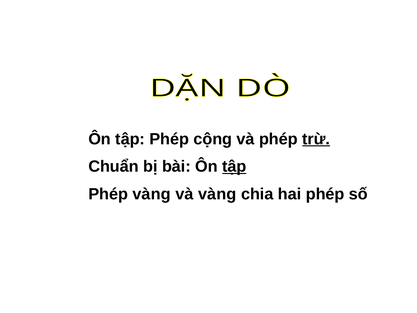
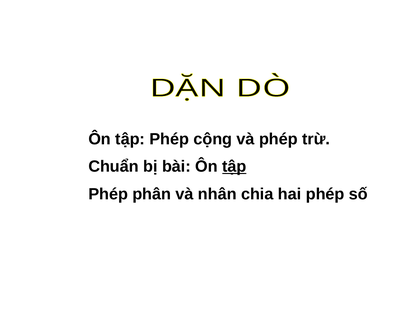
trừ underline: present -> none (316, 139)
vàng: vàng -> phân (152, 194)
và vàng: vàng -> nhân (217, 194)
